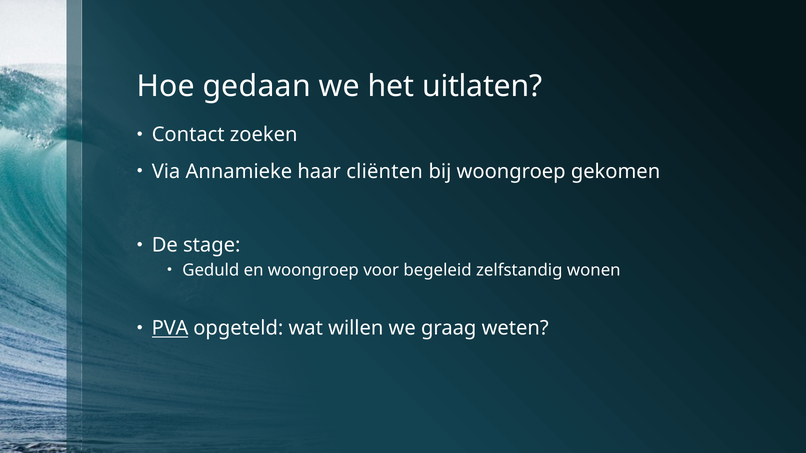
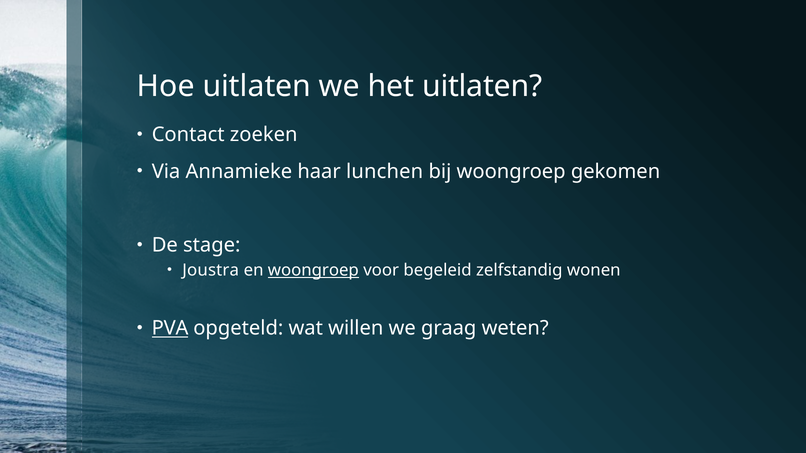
Hoe gedaan: gedaan -> uitlaten (257, 86)
cliënten: cliënten -> lunchen (385, 172)
Geduld: Geduld -> Joustra (211, 270)
woongroep underline: none -> present (313, 270)
